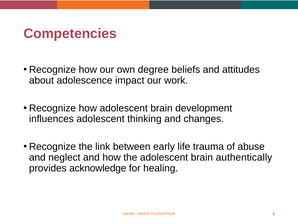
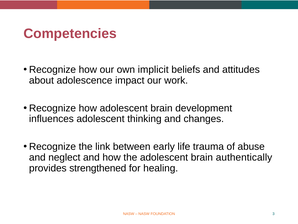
degree: degree -> implicit (153, 70)
acknowledge: acknowledge -> strengthened (98, 168)
